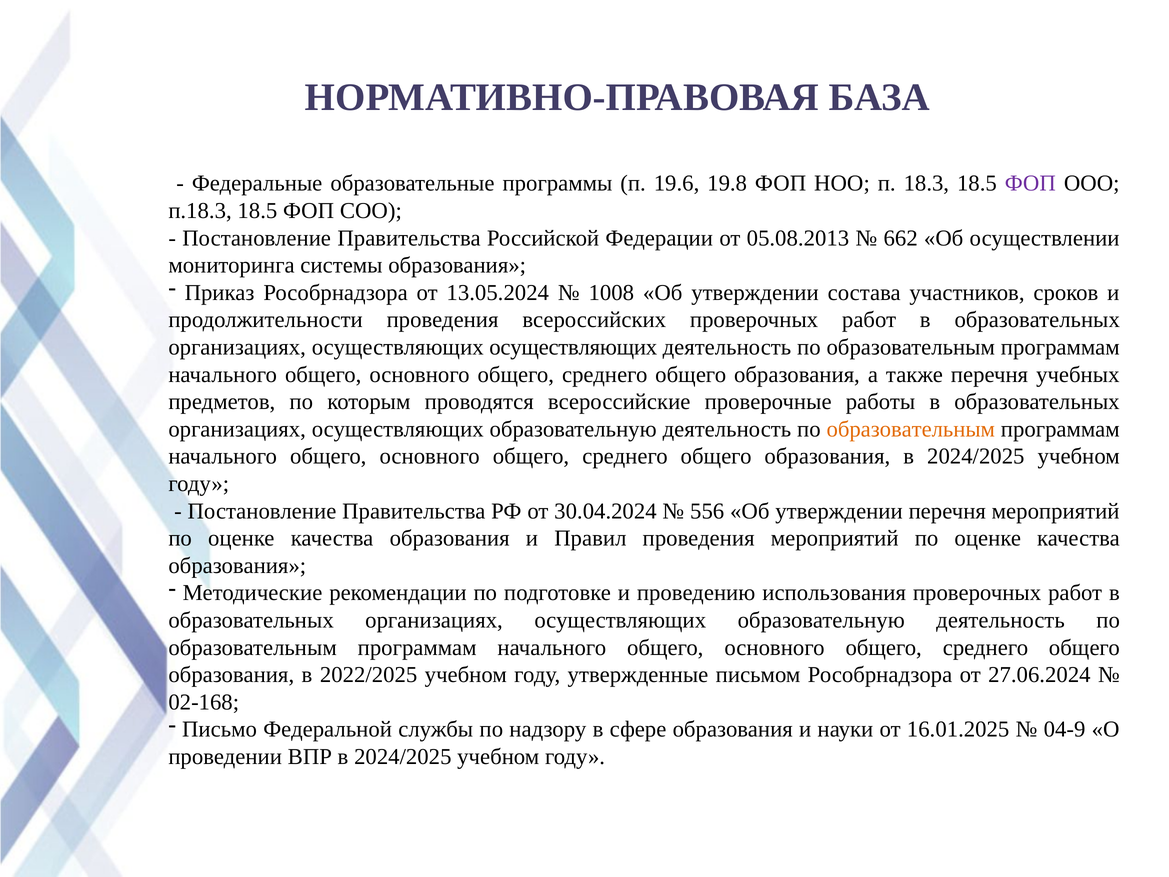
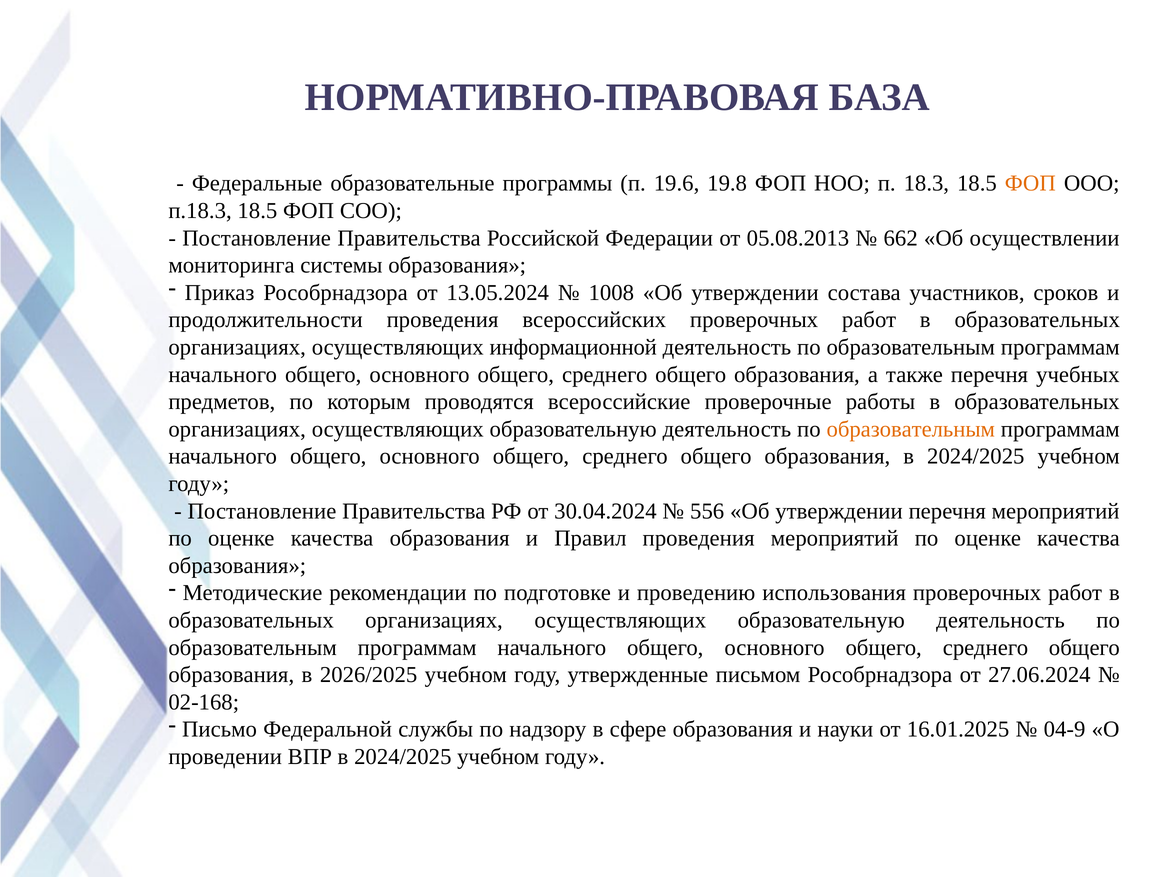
ФОП colour: purple -> orange (1030, 183)
осуществляющих осуществляющих: осуществляющих -> информационной (573, 347)
2022/2025: 2022/2025 -> 2026/2025 (369, 675)
